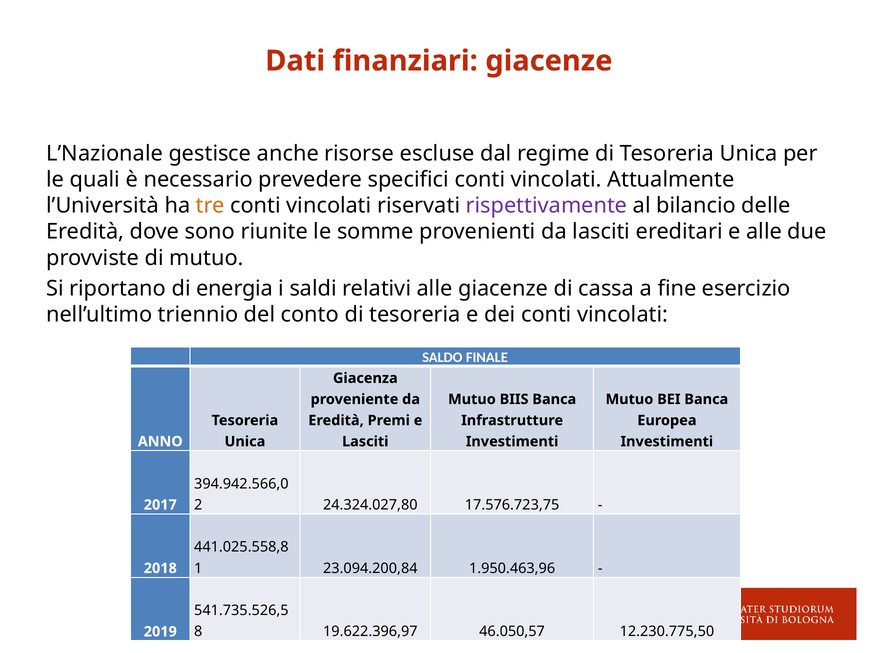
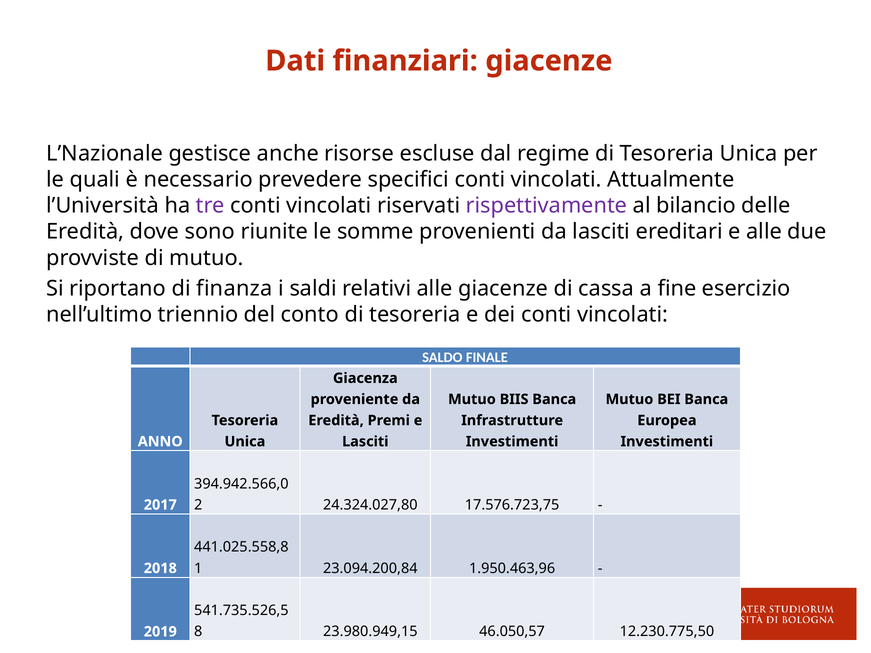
tre colour: orange -> purple (210, 206)
energia: energia -> finanza (234, 288)
19.622.396,97: 19.622.396,97 -> 23.980.949,15 (370, 632)
